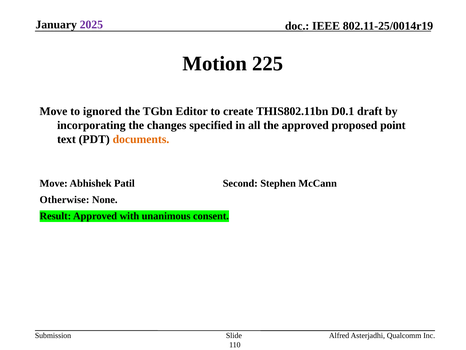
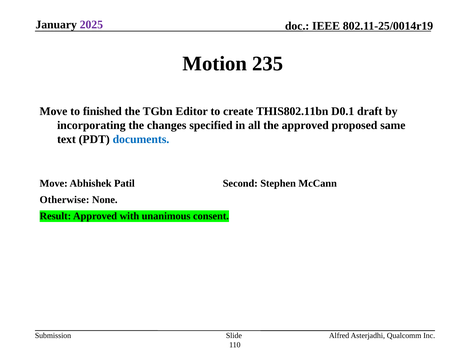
225: 225 -> 235 (268, 64)
ignored: ignored -> finished (102, 111)
point: point -> same (393, 125)
documents colour: orange -> blue (141, 139)
